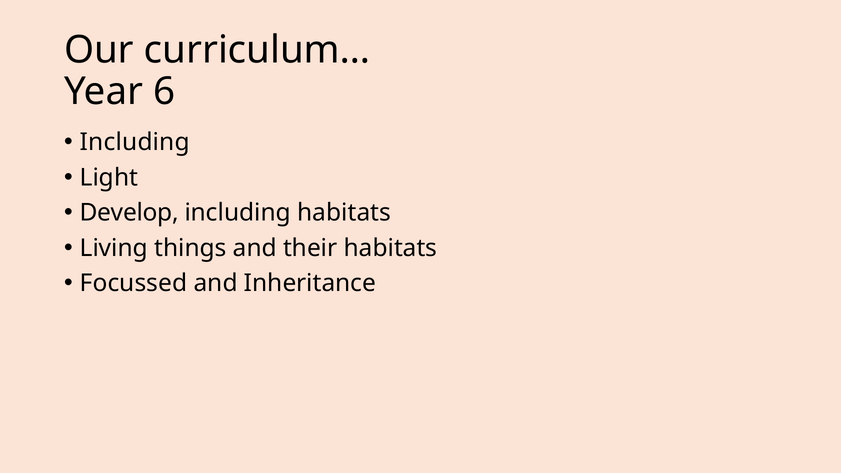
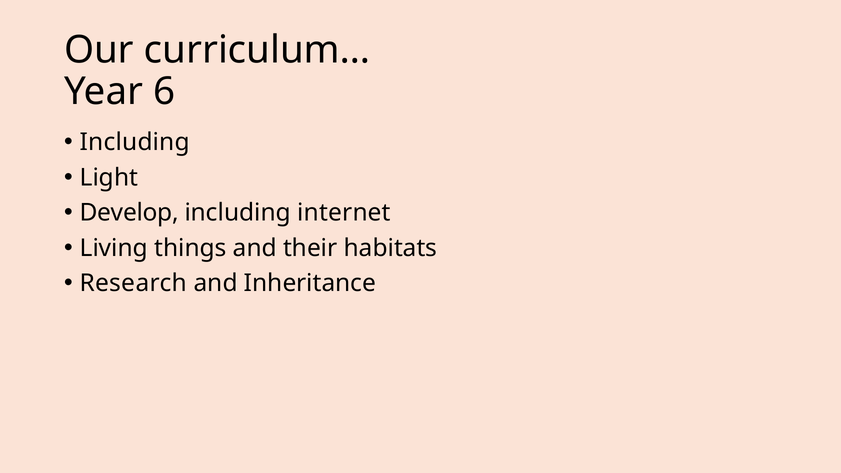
including habitats: habitats -> internet (344, 213)
Focussed: Focussed -> Research (133, 283)
